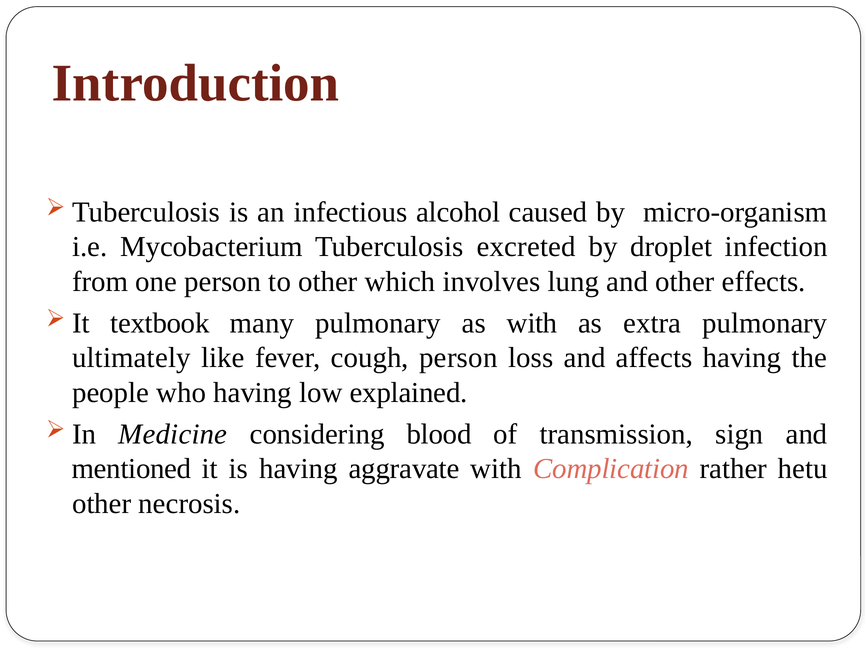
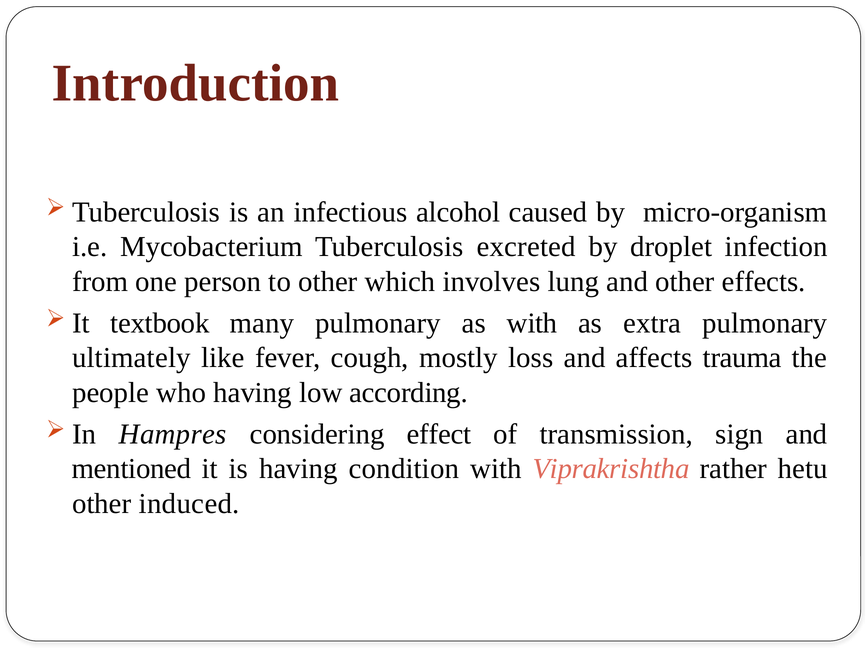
cough person: person -> mostly (459, 358)
affects having: having -> trauma (742, 358)
explained: explained -> according (409, 393)
Medicine: Medicine -> Hampres (173, 434)
blood: blood -> effect (439, 434)
aggravate: aggravate -> condition (404, 469)
Complication: Complication -> Viprakrishtha (611, 469)
necrosis: necrosis -> induced (189, 504)
